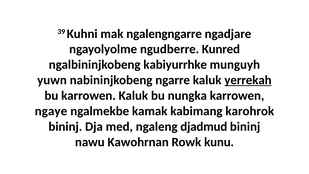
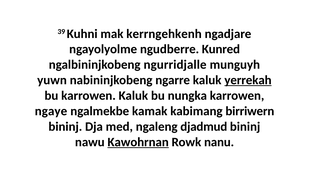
ngalengngarre: ngalengngarre -> kerrngehkenh (164, 34)
kabiyurrhke: kabiyurrhke -> ngurridjalle (175, 65)
karohrok: karohrok -> birriwern (250, 111)
Kawohrnan underline: none -> present (138, 142)
kunu: kunu -> nanu (219, 142)
